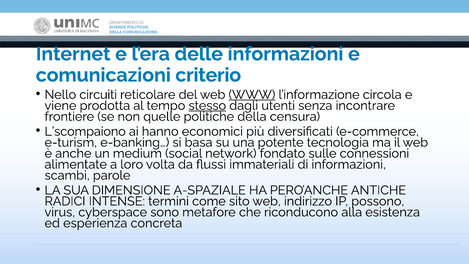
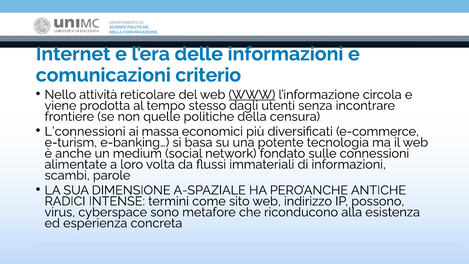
circuiti: circuiti -> attività (98, 95)
stesso underline: present -> none (207, 106)
L’scompaiono: L’scompaiono -> L’connessioni (85, 131)
hanno: hanno -> massa (160, 131)
